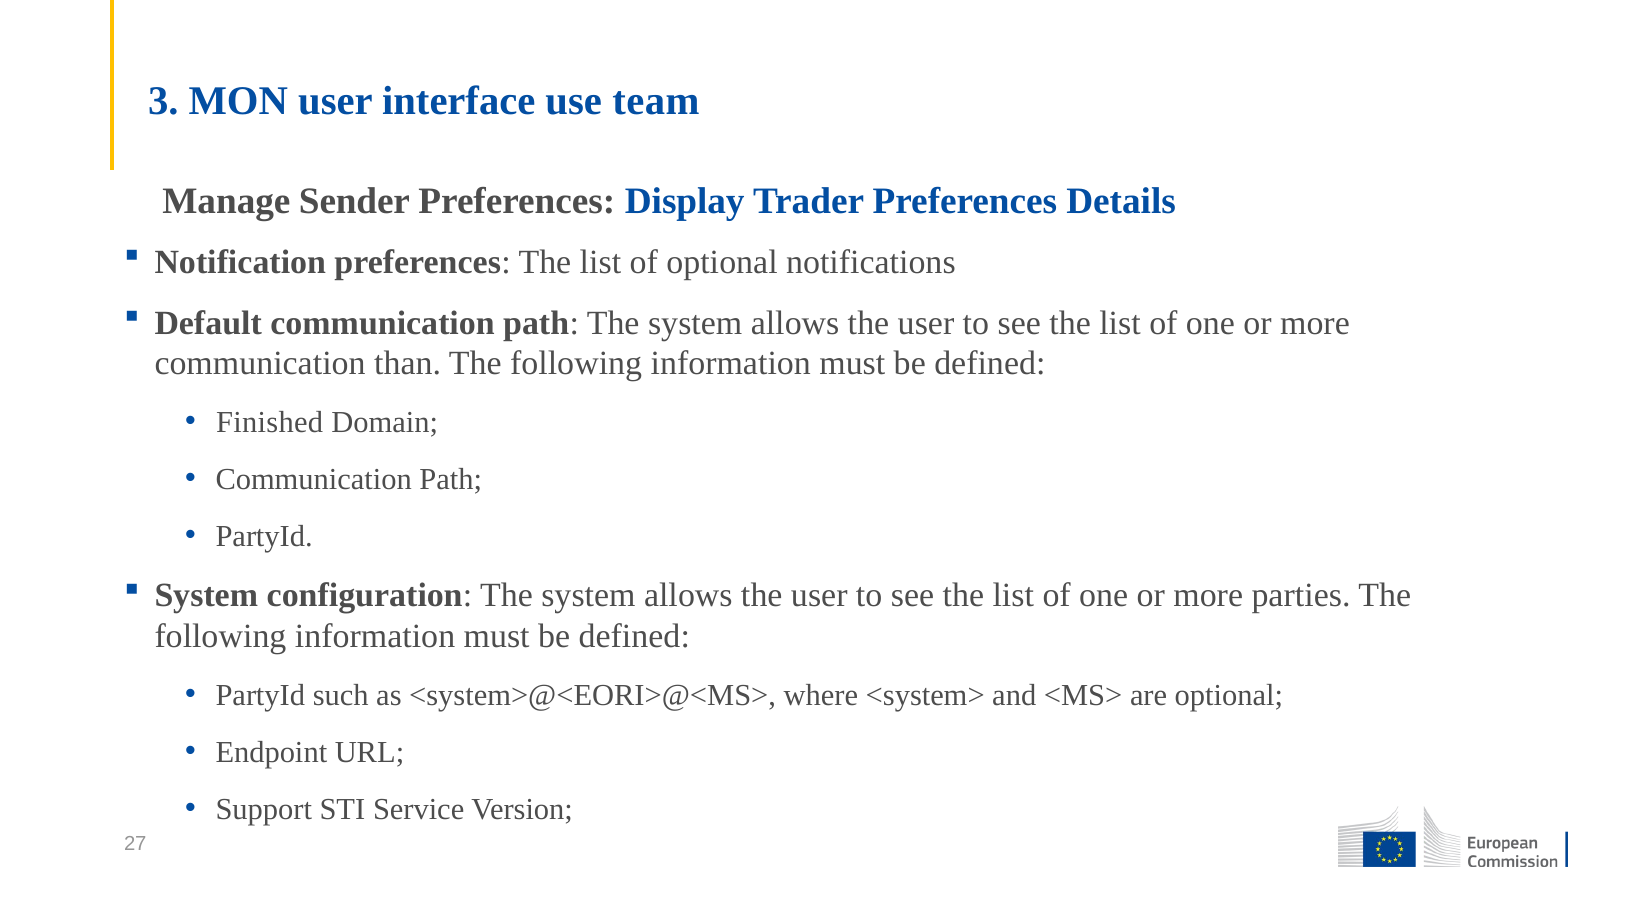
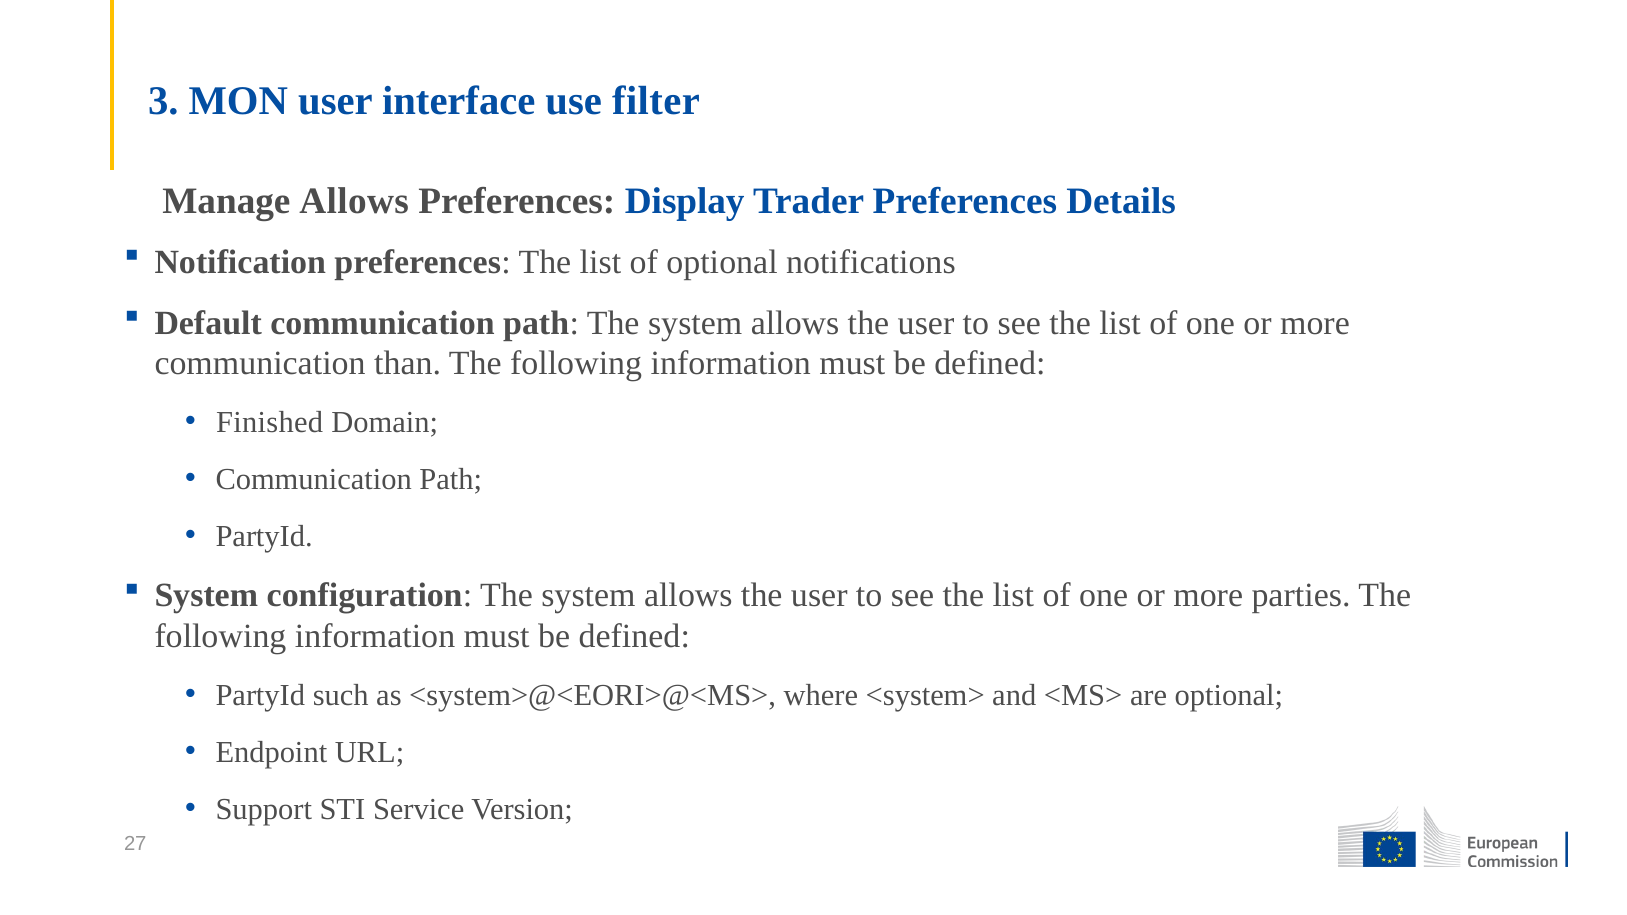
team: team -> filter (656, 101)
Manage Sender: Sender -> Allows (354, 201)
